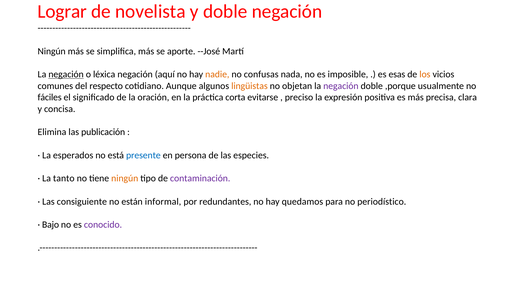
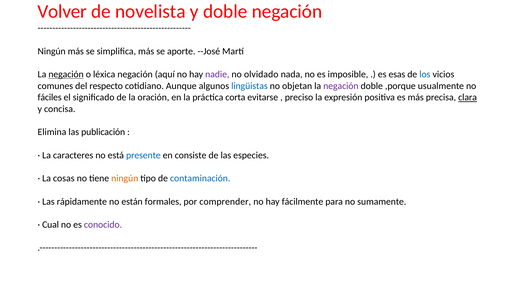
Lograr: Lograr -> Volver (62, 11)
nadie colour: orange -> purple (217, 74)
confusas: confusas -> olvidado (261, 74)
los colour: orange -> blue (425, 74)
lingüistas colour: orange -> blue (249, 86)
clara underline: none -> present (468, 98)
esperados: esperados -> caracteres (73, 155)
persona: persona -> consiste (191, 155)
tanto: tanto -> cosas (64, 178)
contaminación colour: purple -> blue (200, 178)
consiguiente: consiguiente -> rápidamente (82, 202)
informal: informal -> formales (163, 202)
redundantes: redundantes -> comprender (225, 202)
quedamos: quedamos -> fácilmente (302, 202)
periodístico: periodístico -> sumamente (382, 202)
Bajo: Bajo -> Cual (51, 225)
